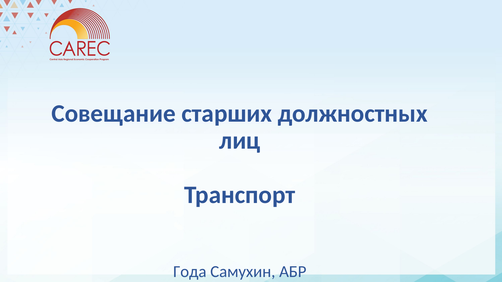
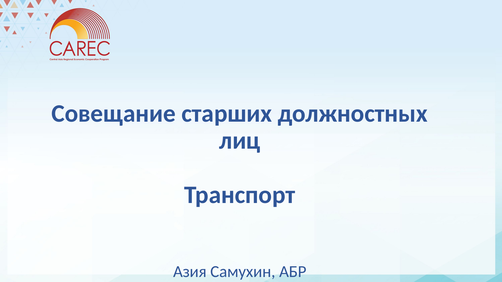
Года: Года -> Азия (190, 272)
